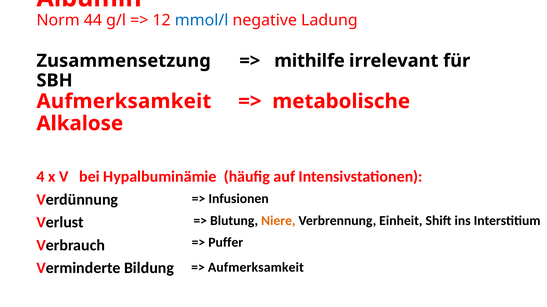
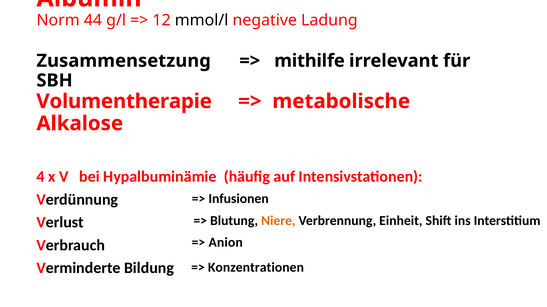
mmol/l colour: blue -> black (202, 20)
Aufmerksamkeit: Aufmerksamkeit -> Volumentherapie (124, 102)
Puffer: Puffer -> Anion (226, 243)
Aufmerksamkeit: Aufmerksamkeit -> Konzentrationen (256, 268)
